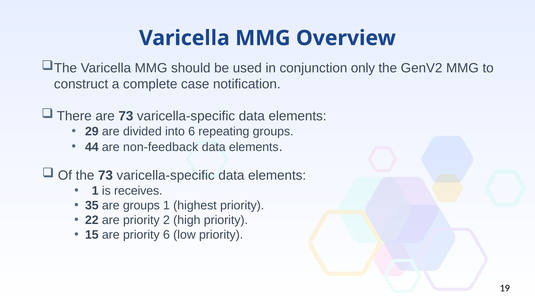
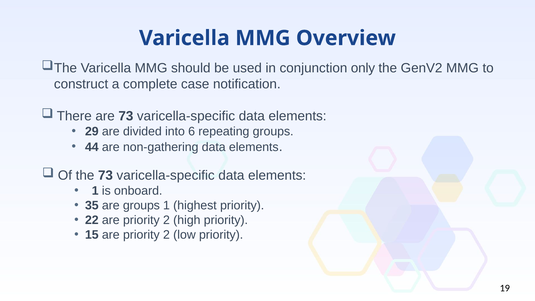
non-feedback: non-feedback -> non-gathering (161, 147)
receives: receives -> onboard (138, 191)
15 are priority 6: 6 -> 2 (166, 235)
